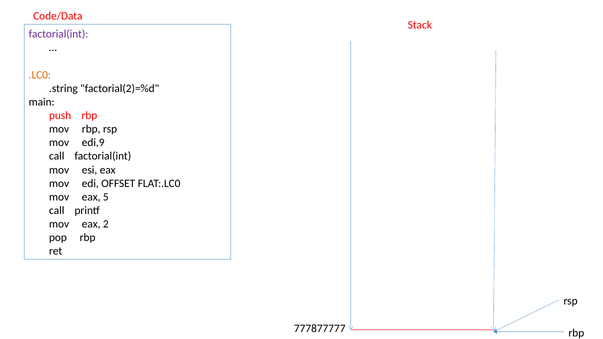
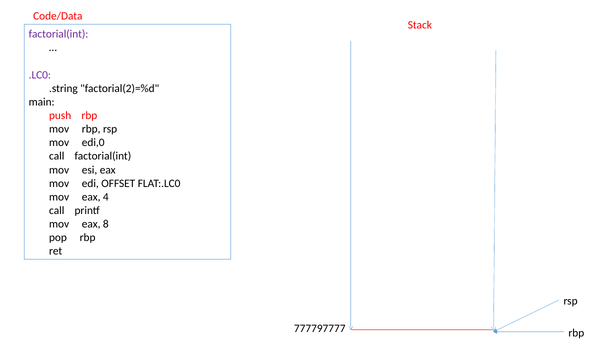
.LC0 colour: orange -> purple (40, 75)
edi,9: edi,9 -> edi,0 (93, 143)
5: 5 -> 4 (106, 197)
2: 2 -> 8 (106, 224)
777877777: 777877777 -> 777797777 (320, 329)
